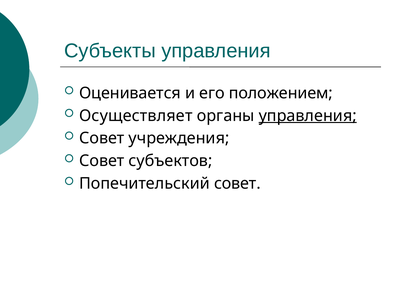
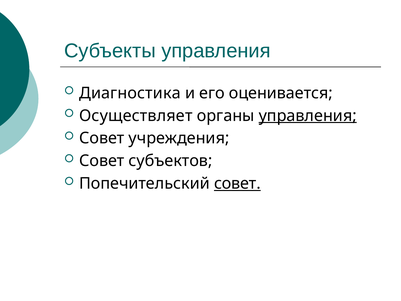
Оценивается: Оценивается -> Диагностика (130, 93)
положением: положением -> оценивается (281, 93)
совет underline: none -> present (237, 183)
